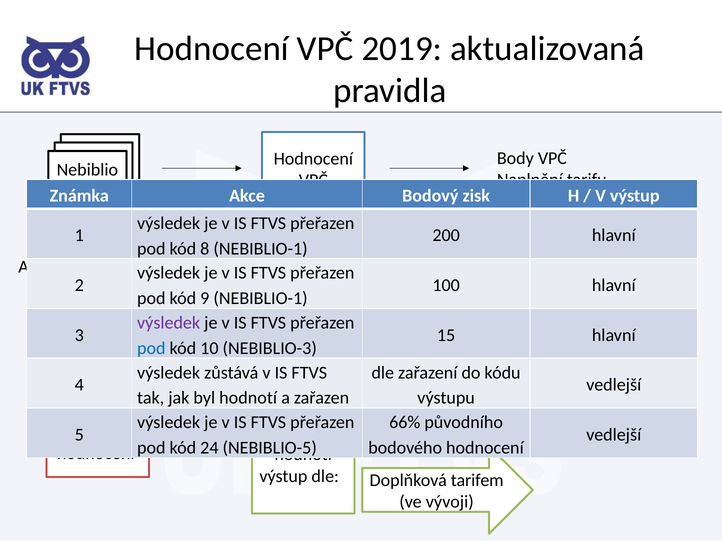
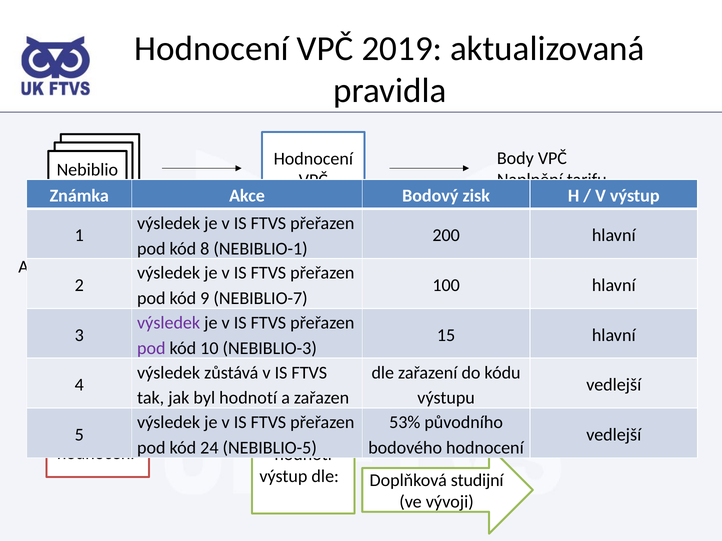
9 NEBIBLIO-1: NEBIBLIO-1 -> NEBIBLIO-7 (261, 299)
pod colour: blue -> purple (151, 348)
66%: 66% -> 53% (405, 423)
tarifem: tarifem -> studijní (477, 481)
